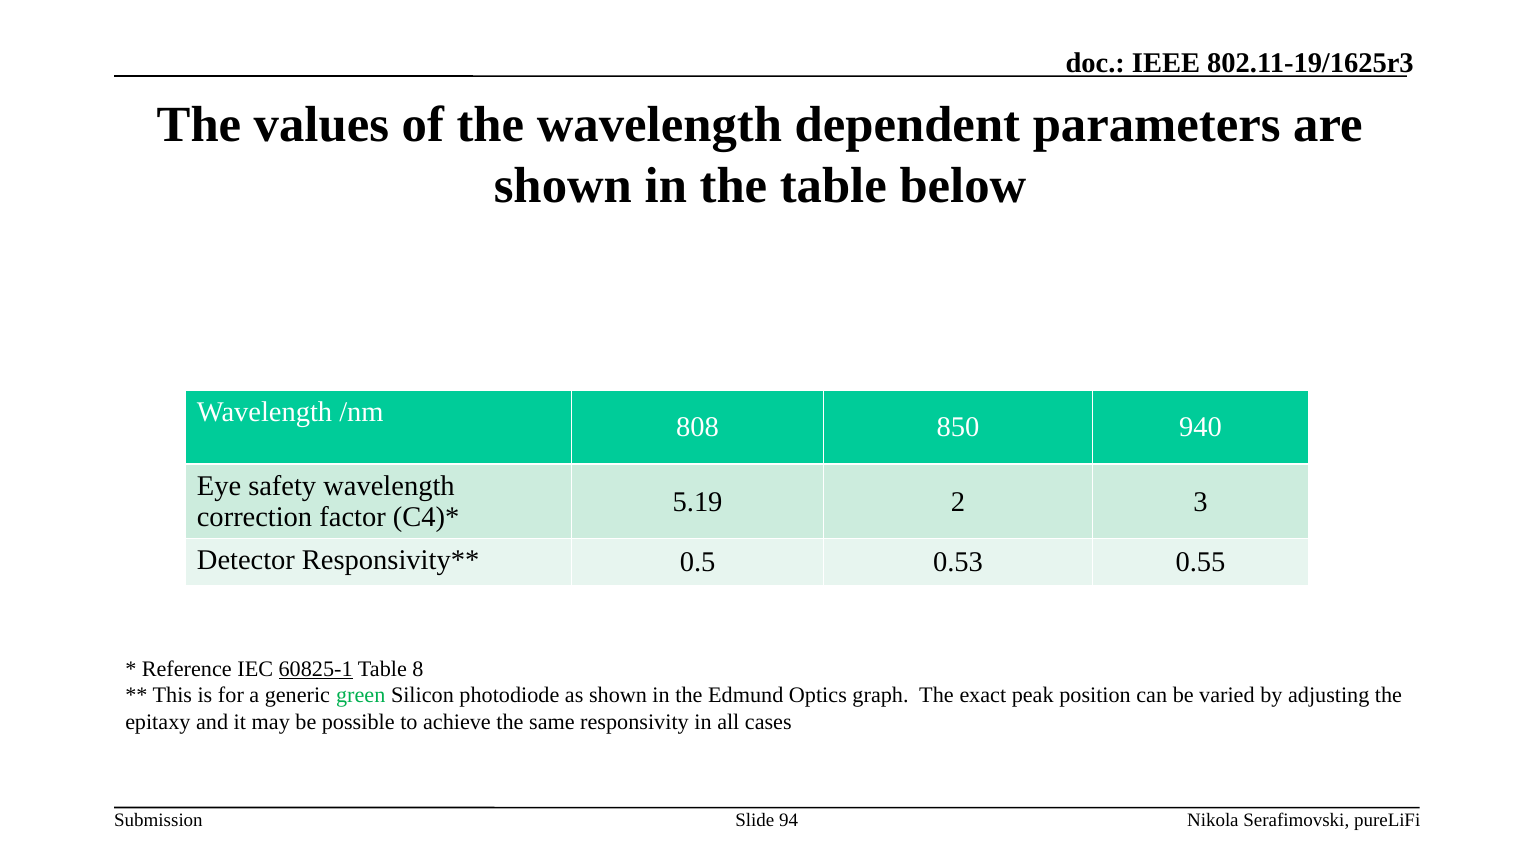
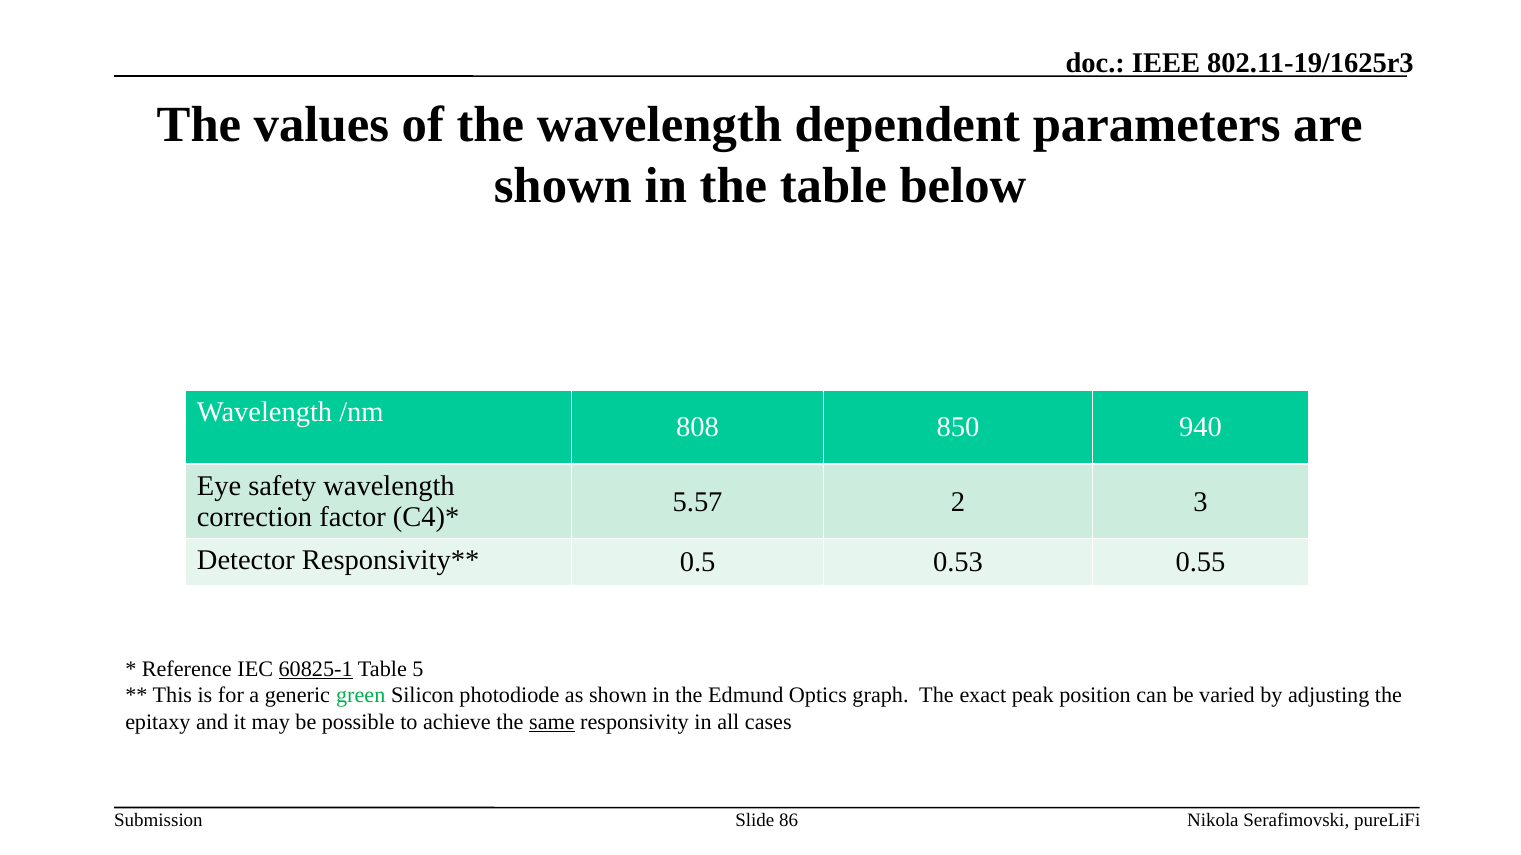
5.19: 5.19 -> 5.57 (698, 502)
8: 8 -> 5 (418, 669)
same underline: none -> present (552, 723)
94: 94 -> 86 (789, 821)
